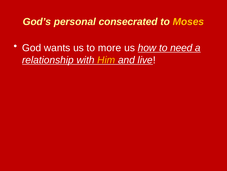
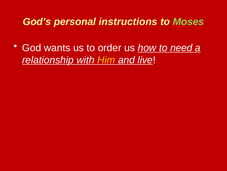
consecrated: consecrated -> instructions (128, 22)
Moses colour: yellow -> light green (188, 22)
more: more -> order (110, 48)
